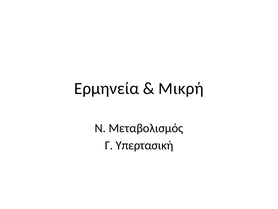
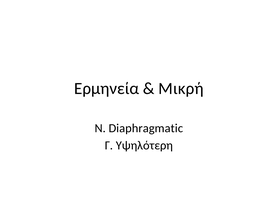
Μεταβολισμός: Μεταβολισμός -> Diaphragmatic (146, 128)
Υπερτασική: Υπερτασική -> Υψηλότερη (144, 145)
